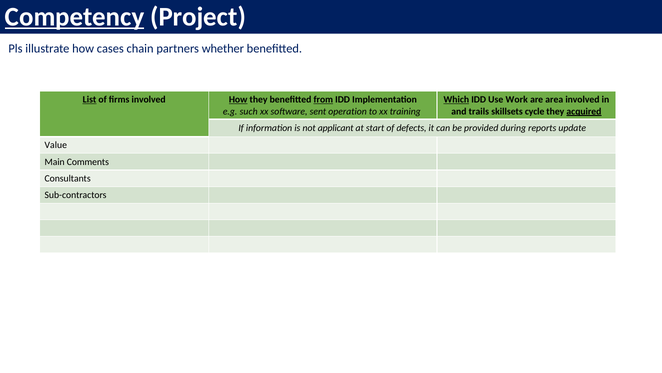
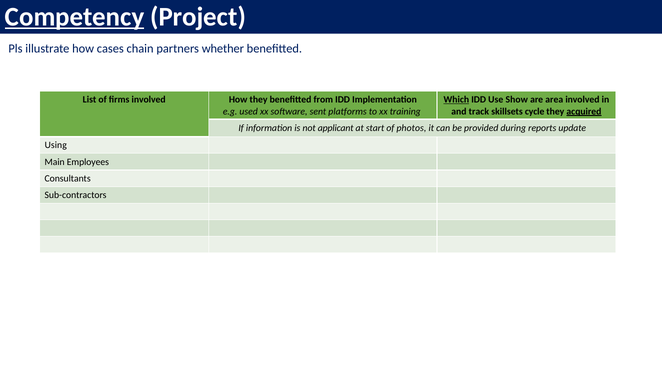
List underline: present -> none (90, 99)
How underline: present -> none (238, 99)
from underline: present -> none (323, 99)
Work: Work -> Show (517, 99)
such: such -> used (249, 111)
operation: operation -> platforms (348, 111)
trails: trails -> track (479, 111)
defects: defects -> photos (411, 128)
Value: Value -> Using (56, 145)
Comments: Comments -> Employees (88, 162)
